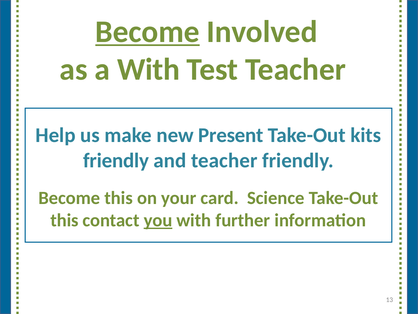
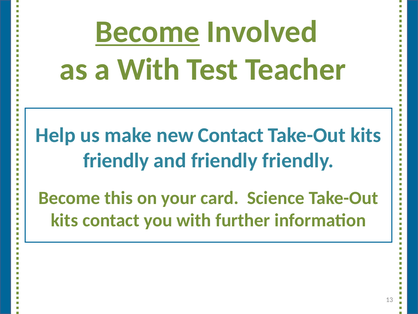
new Present: Present -> Contact (231, 135)
and teacher: teacher -> friendly (224, 160)
this: this -> kits (64, 220)
you underline: present -> none (158, 220)
